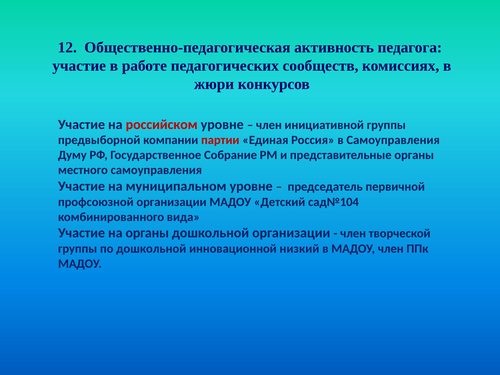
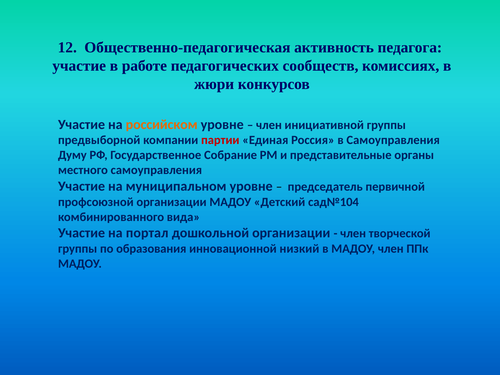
российском colour: red -> orange (162, 124)
на органы: органы -> портал (147, 233)
по дошкольной: дошкольной -> образования (151, 249)
